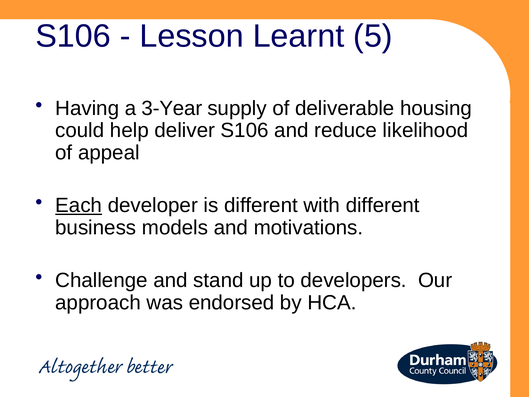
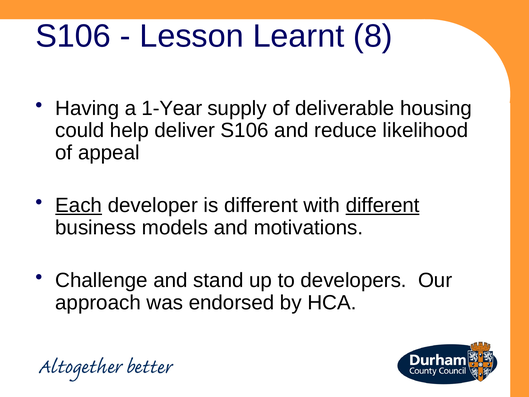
5: 5 -> 8 (373, 36)
3-Year: 3-Year -> 1-Year (172, 108)
different underline: none -> present (383, 205)
